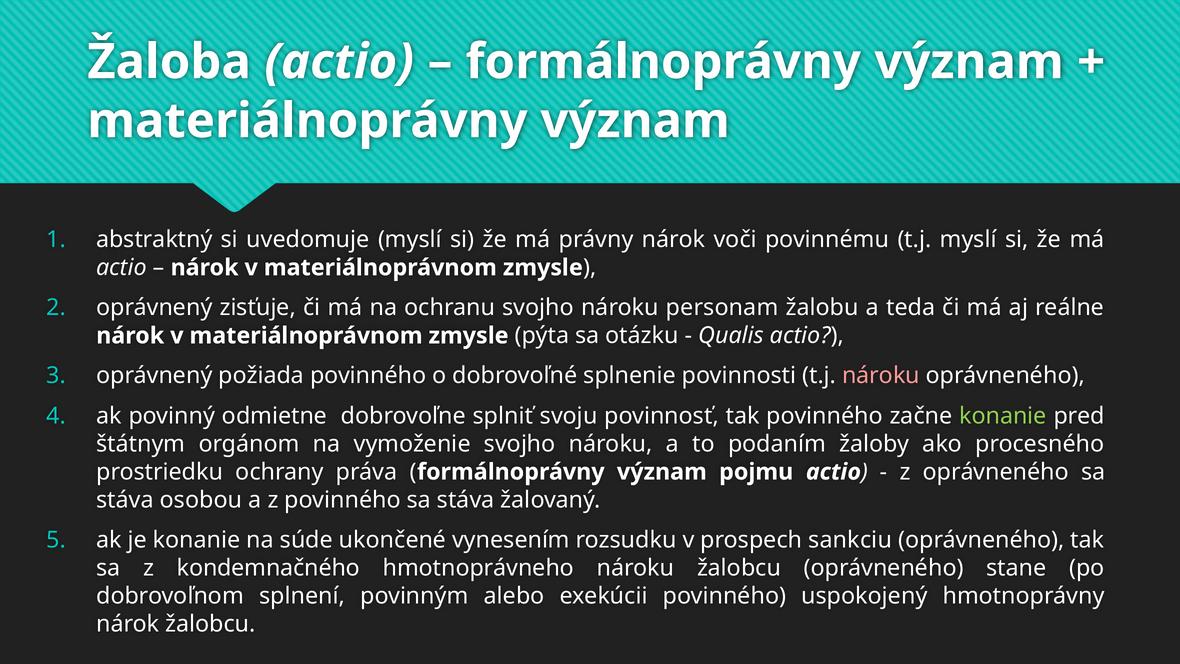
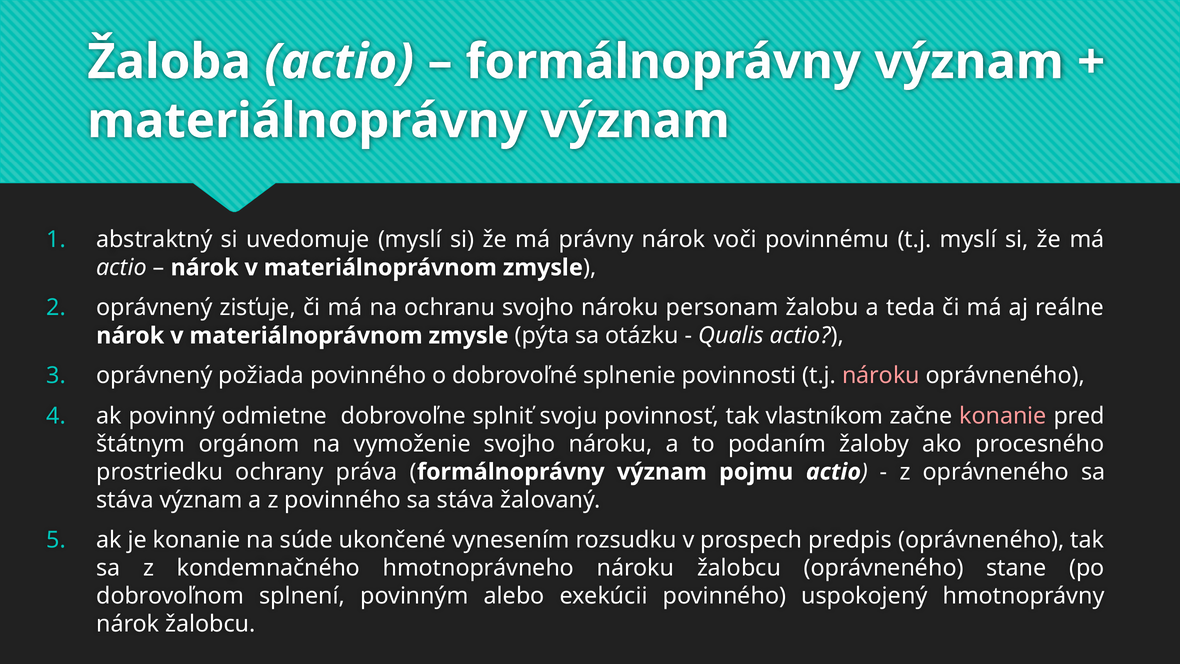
tak povinného: povinného -> vlastníkom (825, 416)
konanie colour: light green -> pink (1003, 416)
stáva osobou: osobou -> význam (201, 500)
sankciu: sankciu -> predpis (850, 540)
